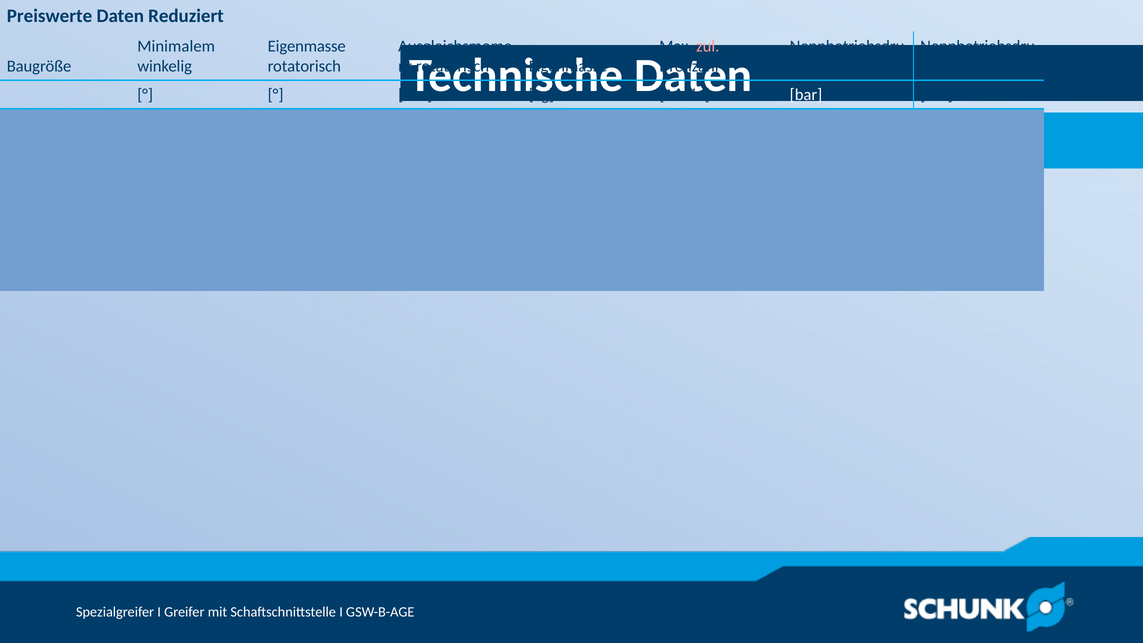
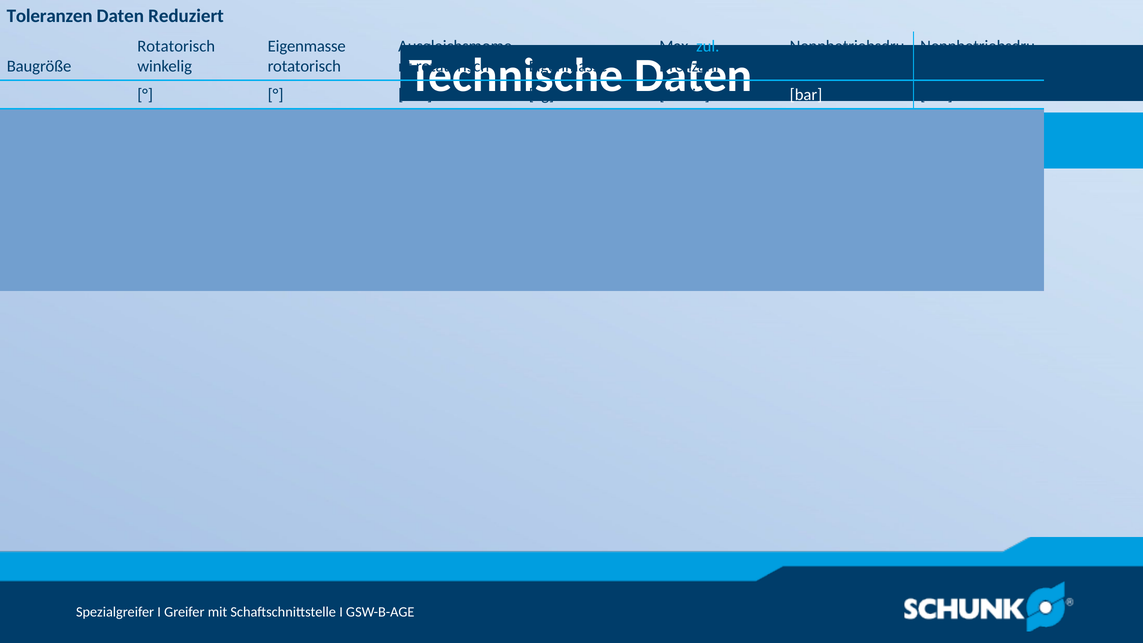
Preiswerte: Preiswerte -> Toleranzen (50, 16)
Minimalem: Minimalem -> Rotatorisch (176, 46)
zul colour: pink -> light blue (708, 46)
